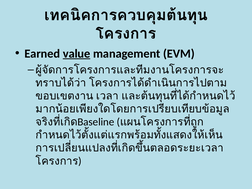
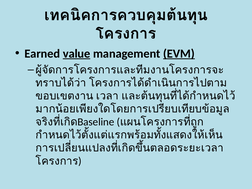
EVM underline: none -> present (179, 54)
